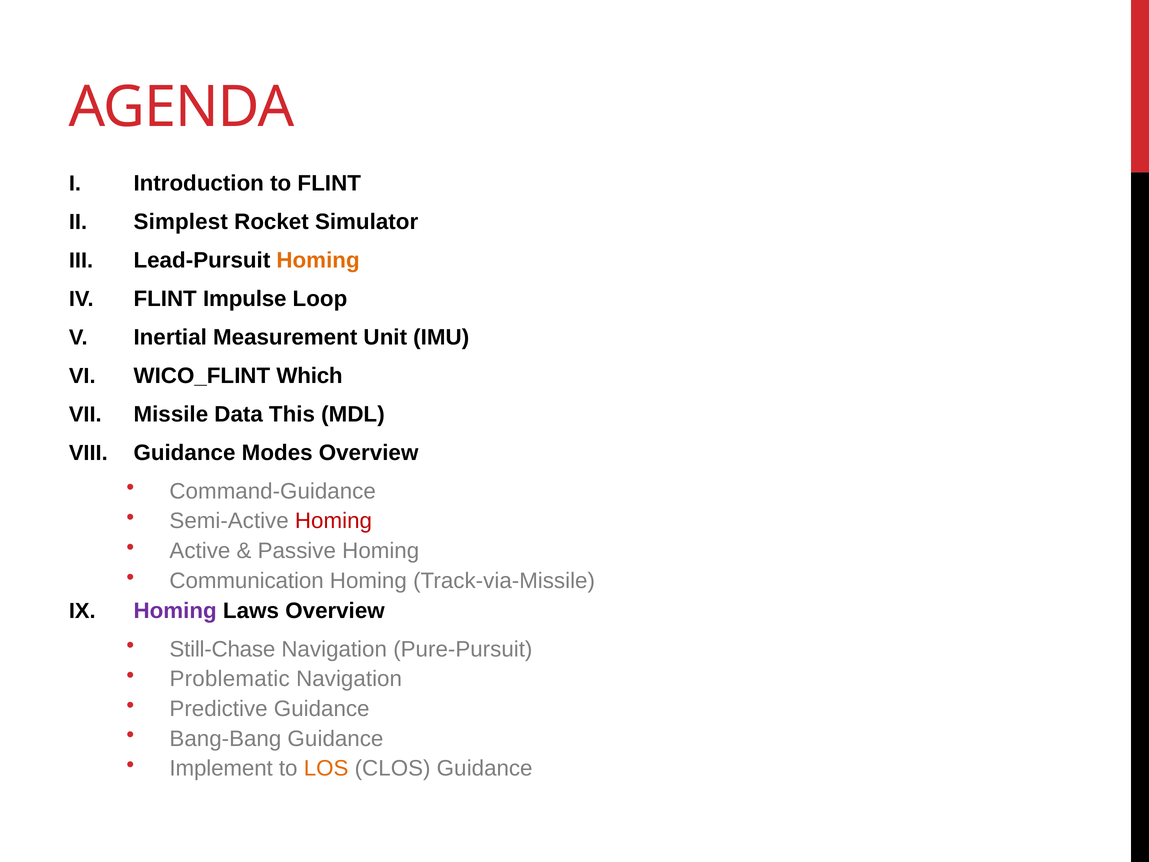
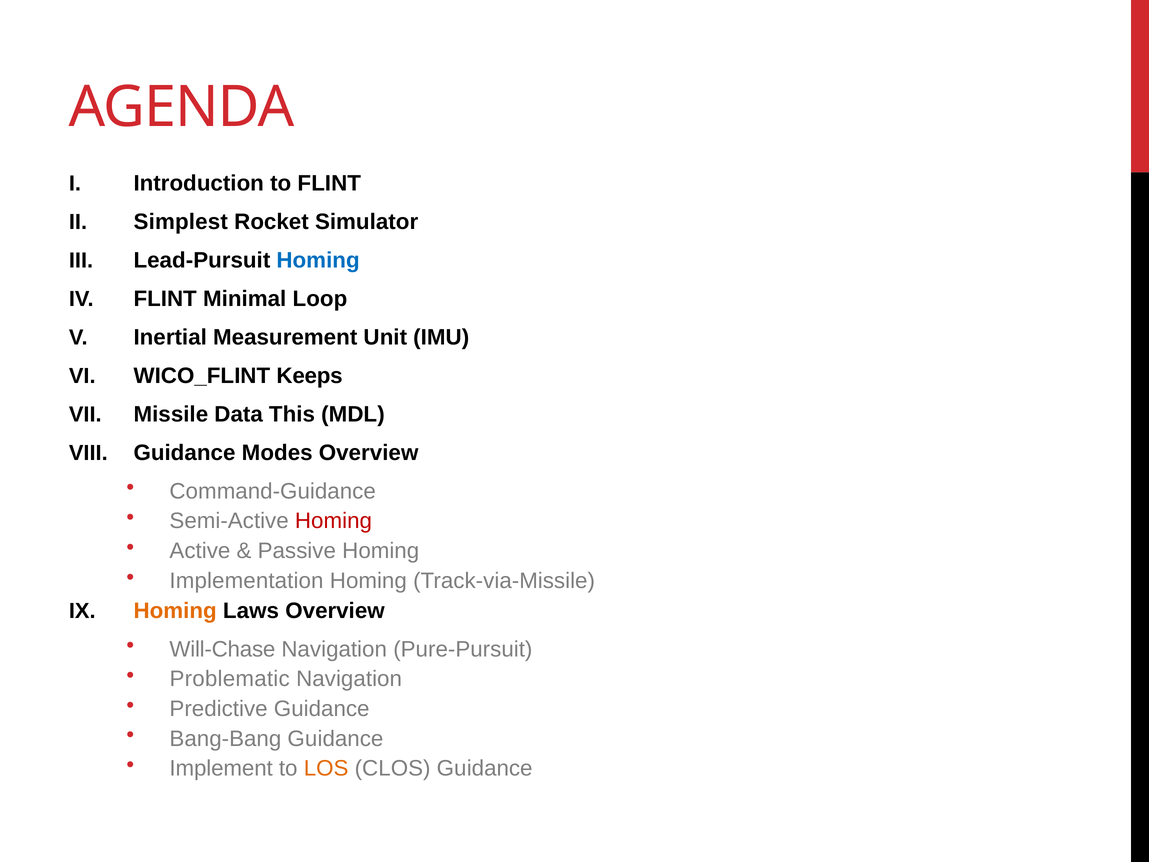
Homing colour: orange -> blue (318, 260)
Impulse: Impulse -> Minimal (245, 299)
Which: Which -> Keeps (310, 376)
Communication: Communication -> Implementation (247, 581)
Homing colour: purple -> orange (175, 611)
Still-Chase: Still-Chase -> Will-Chase (222, 649)
